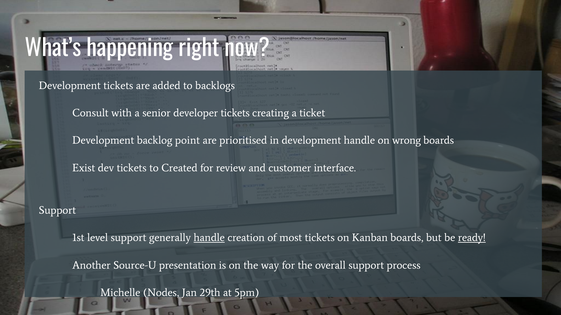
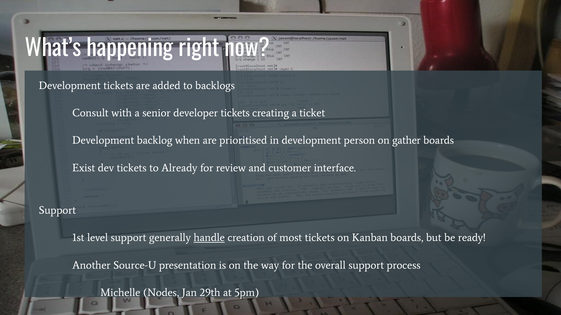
point: point -> when (188, 141)
development handle: handle -> person (359, 141)
wrong: wrong -> gather (406, 141)
Created: Created -> Already (179, 168)
ready underline: present -> none (472, 238)
